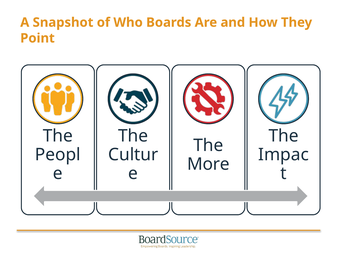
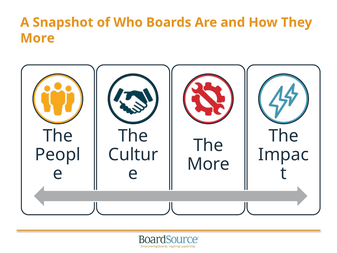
Point: Point -> More (37, 38)
